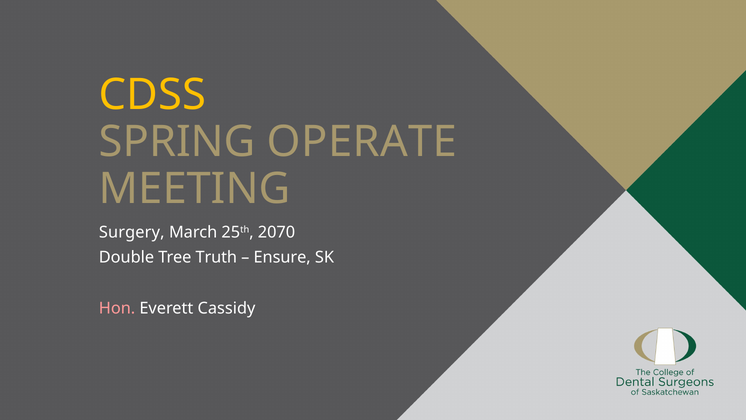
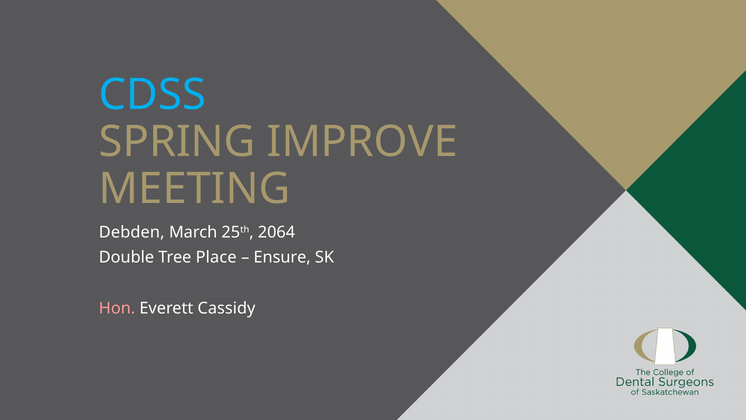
CDSS colour: yellow -> light blue (152, 95)
OPERATE: OPERATE -> IMPROVE (362, 142)
Surgery: Surgery -> Debden (132, 232)
2070: 2070 -> 2064 (276, 232)
Truth: Truth -> Place (216, 257)
